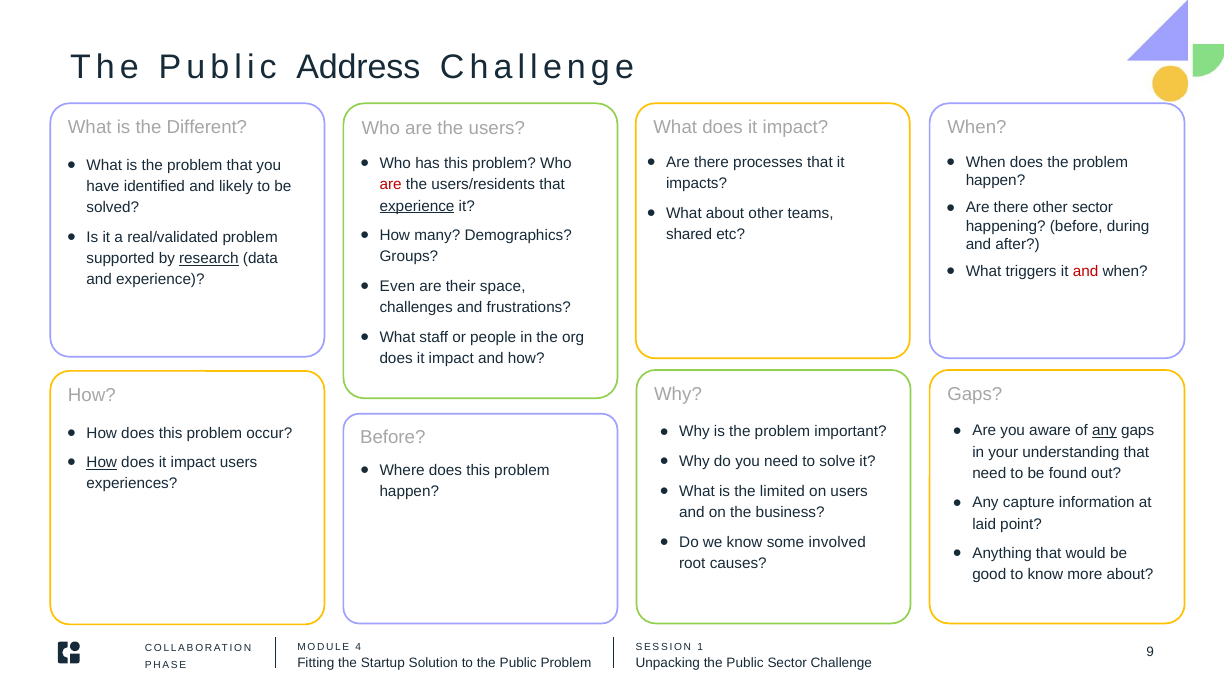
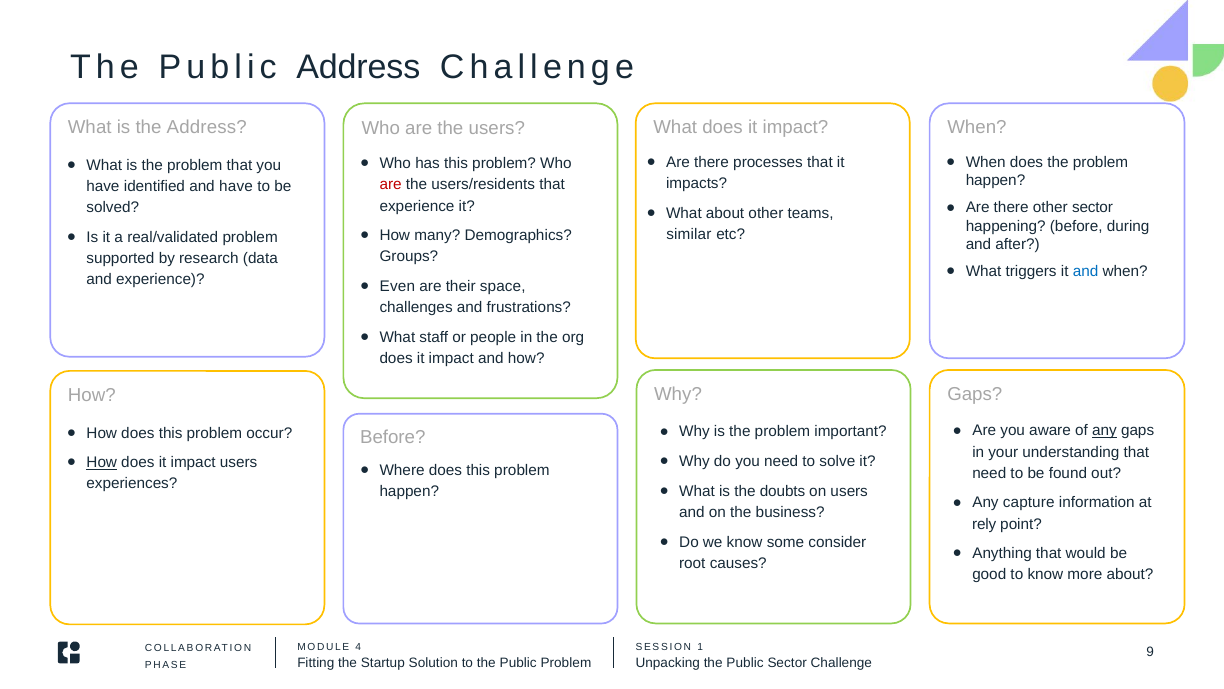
the Different: Different -> Address (207, 127)
and likely: likely -> have (236, 186)
experience underline: present -> none (417, 206)
shared: shared -> similar (689, 234)
research underline: present -> none (209, 258)
and colour: red -> blue (1086, 271)
limited: limited -> doubts (783, 491)
laid: laid -> rely (984, 524)
involved: involved -> consider (837, 542)
